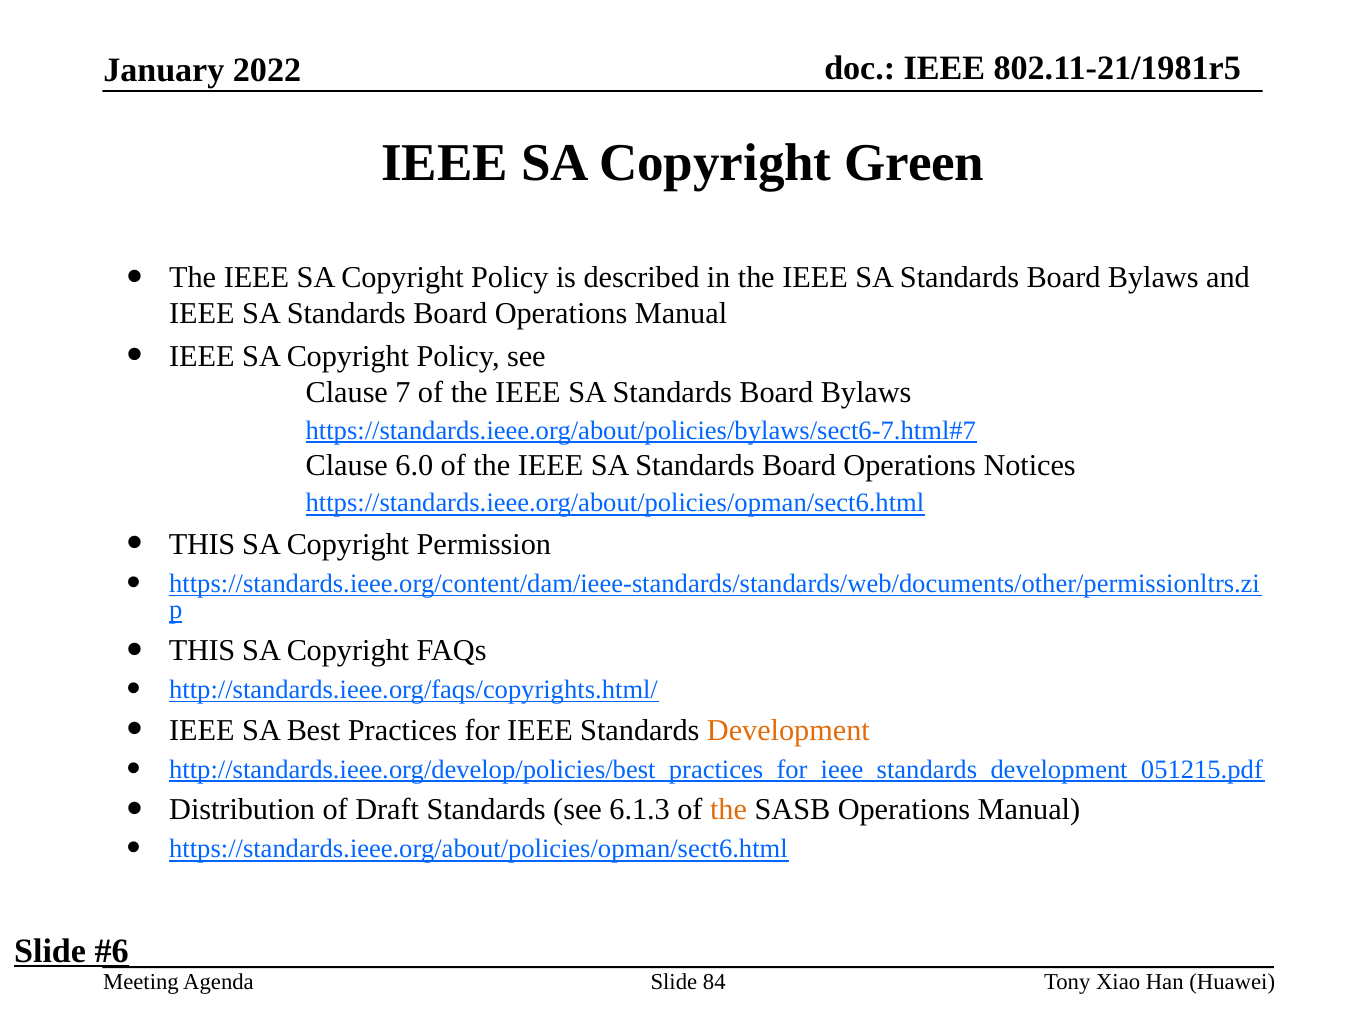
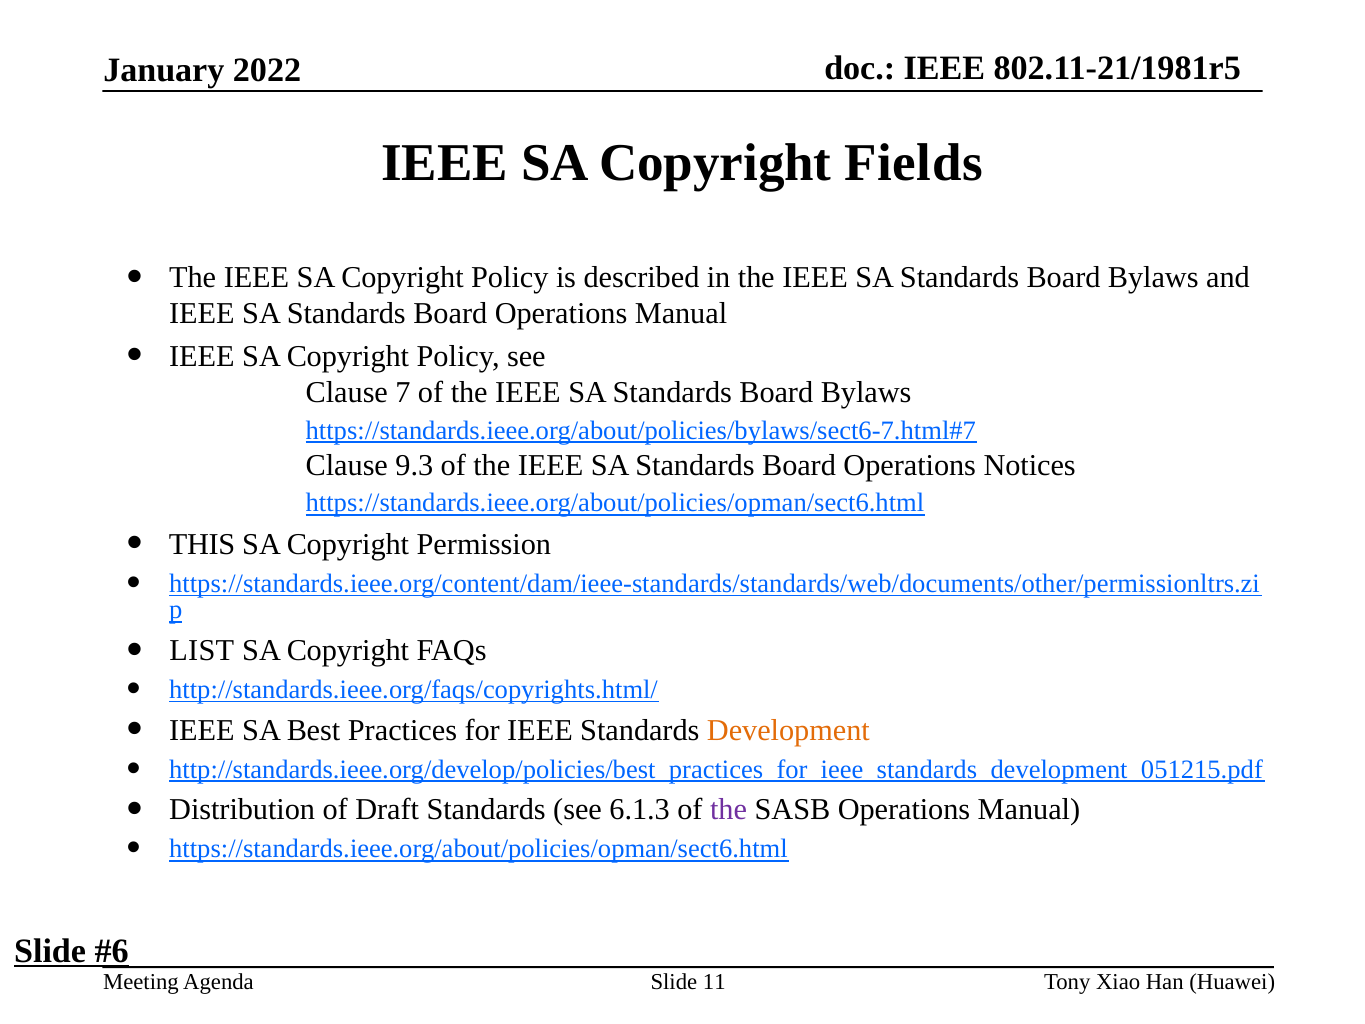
Green: Green -> Fields (914, 163)
6.0: 6.0 -> 9.3 (414, 465)
THIS: THIS -> LIST (202, 650)
the colour: orange -> purple (729, 810)
84: 84 -> 11 (714, 982)
